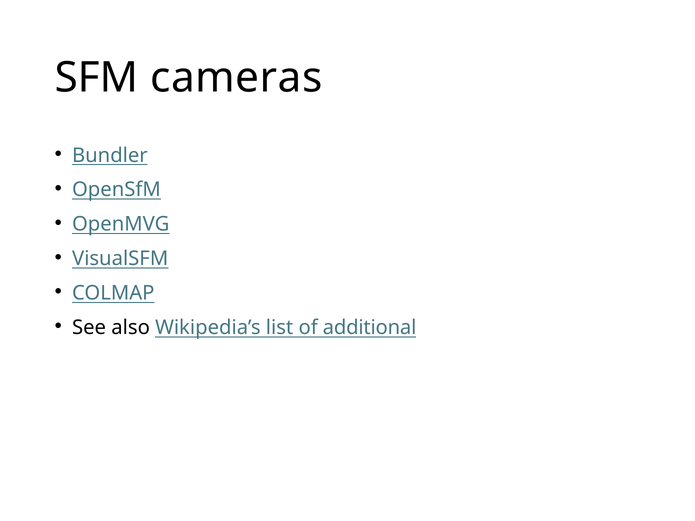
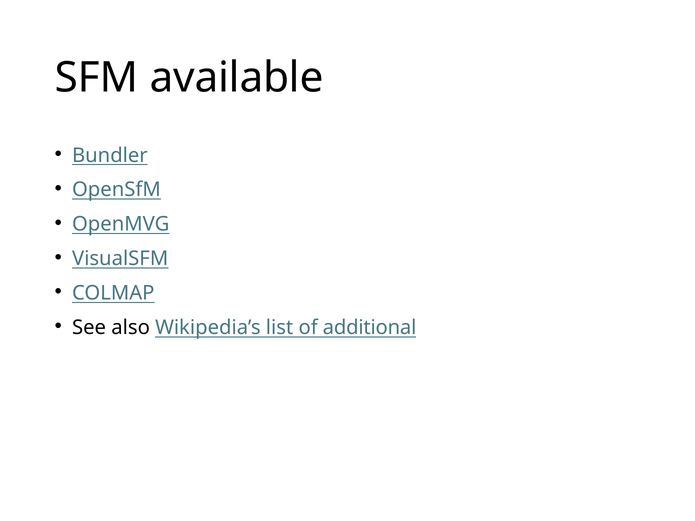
cameras: cameras -> available (237, 78)
